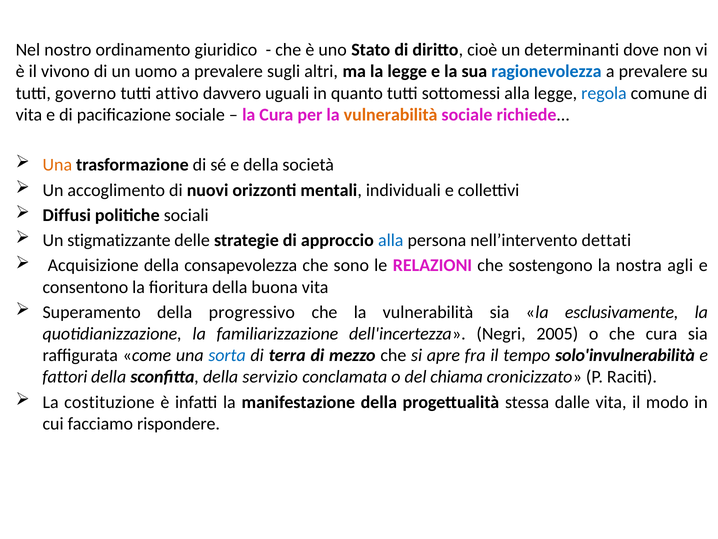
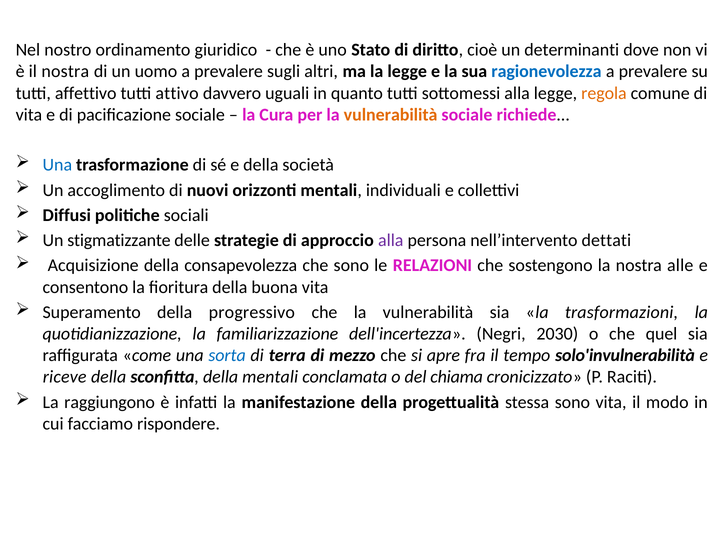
il vivono: vivono -> nostra (65, 71)
governo: governo -> affettivo (86, 93)
regola colour: blue -> orange (604, 93)
Una colour: orange -> blue (57, 165)
alla colour: blue -> purple (391, 240)
agli: agli -> alle (680, 265)
esclusivamente: esclusivamente -> trasformazioni (621, 312)
2005: 2005 -> 2030 (557, 334)
che cura: cura -> quel (662, 334)
fattori: fattori -> riceve (65, 377)
della servizio: servizio -> mentali (270, 377)
costituzione: costituzione -> raggiungono (110, 402)
stessa dalle: dalle -> sono (572, 402)
